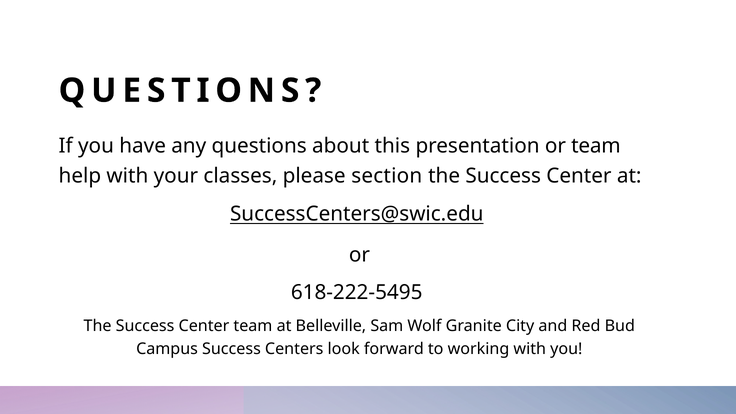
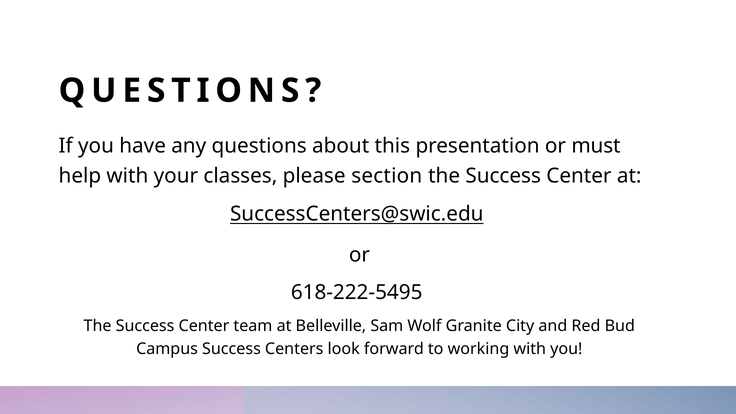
or team: team -> must (596, 146)
